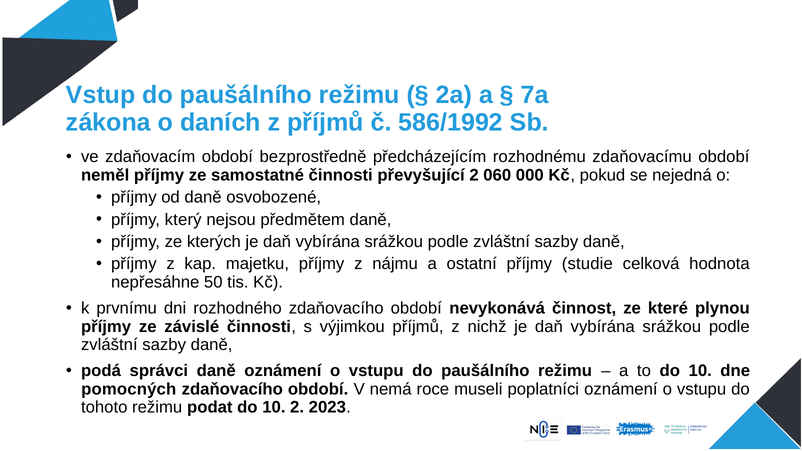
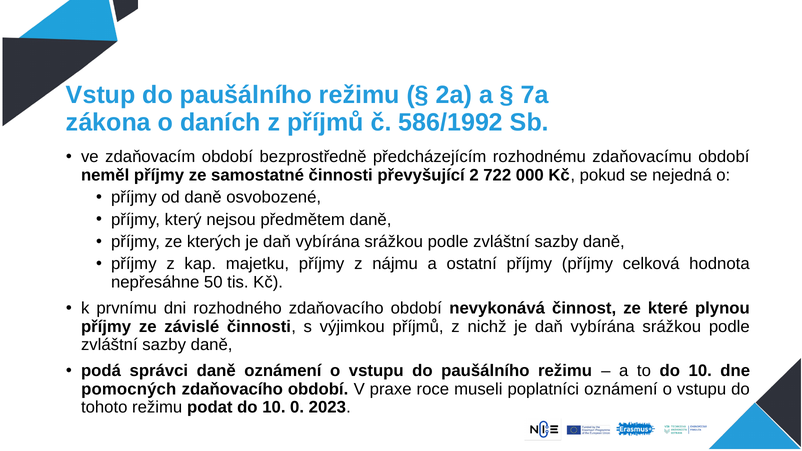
060: 060 -> 722 (497, 175)
příjmy studie: studie -> příjmy (587, 264)
nemá: nemá -> praxe (391, 389)
10 2: 2 -> 0 (297, 407)
